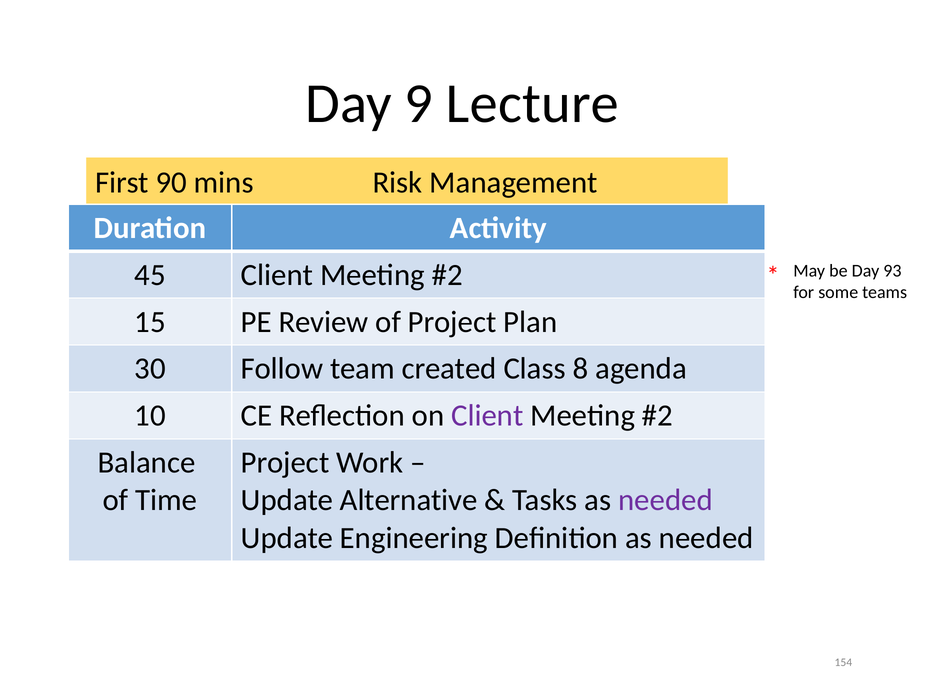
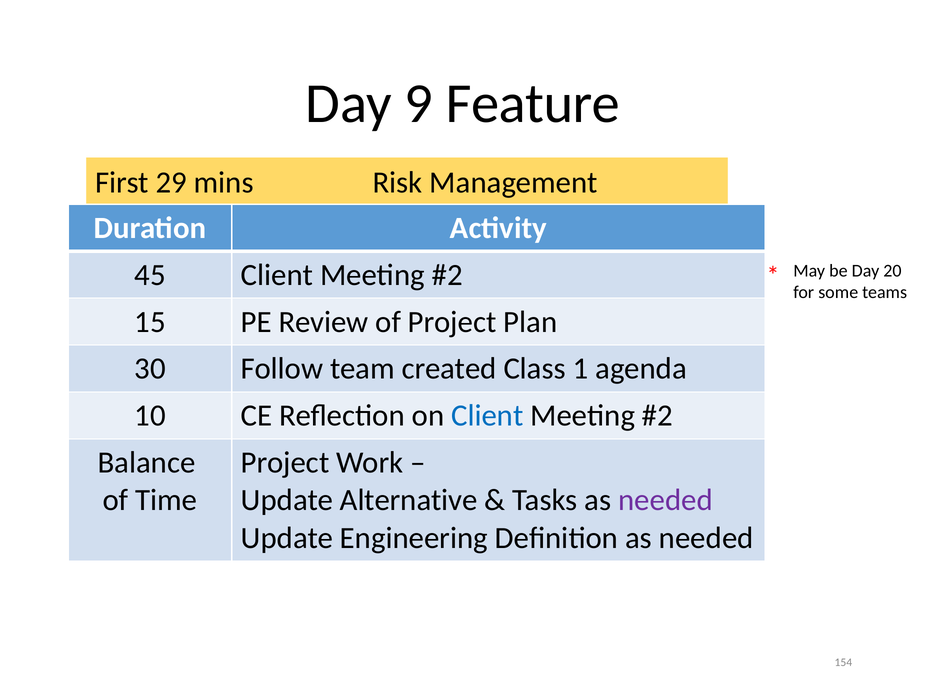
Lecture: Lecture -> Feature (533, 104)
90: 90 -> 29 (171, 183)
93: 93 -> 20 (892, 271)
8: 8 -> 1 (581, 369)
Client colour: purple -> blue (487, 416)
